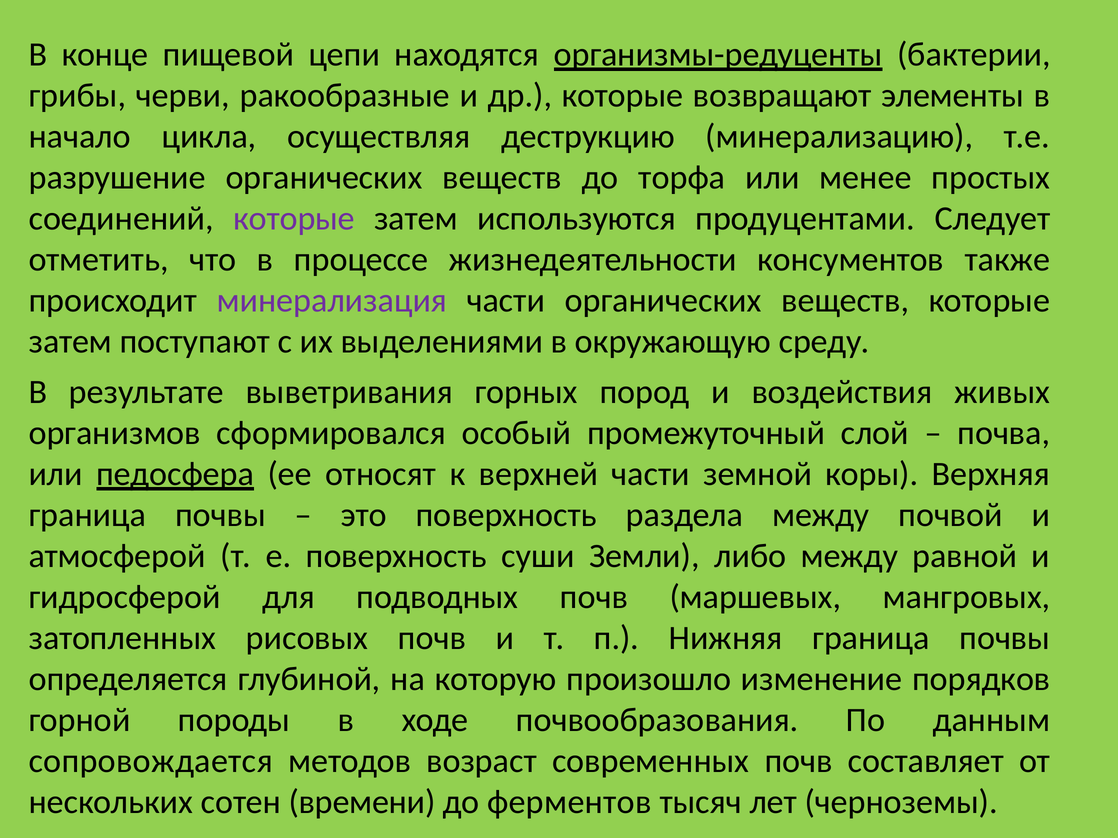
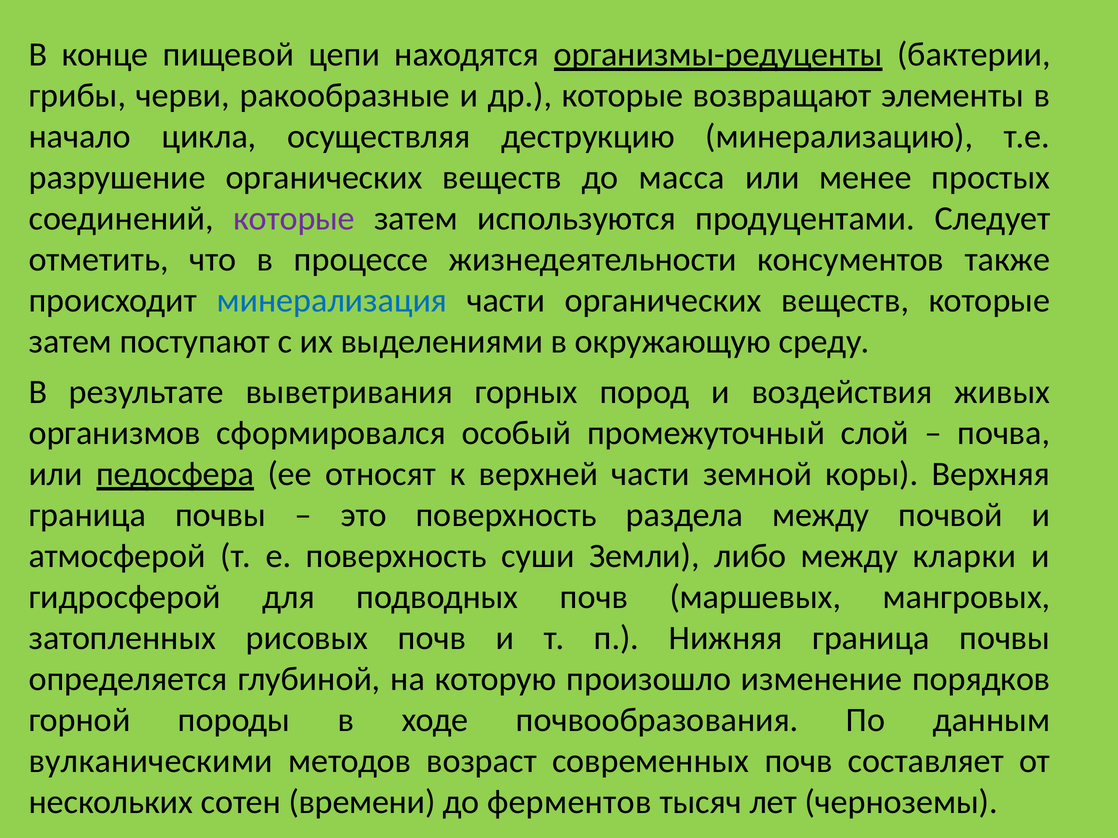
торфа: торфа -> масса (682, 178)
минерализация colour: purple -> blue (332, 301)
равной: равной -> кларки (964, 556)
сопровождается: сопровождается -> вулканическими (151, 761)
